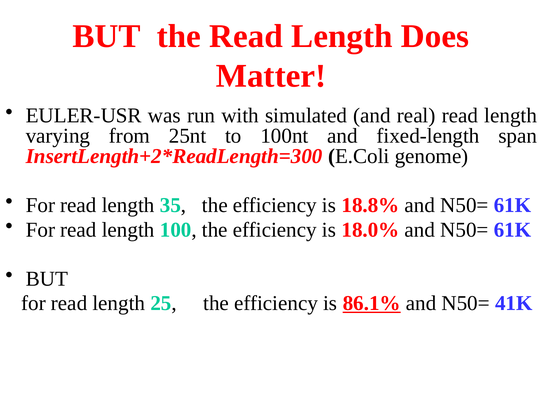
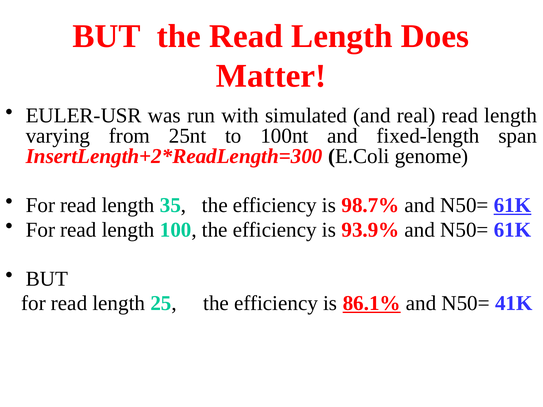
18.8%: 18.8% -> 98.7% (370, 205)
61K underline: none -> present (513, 205)
18.0%: 18.0% -> 93.9% (370, 230)
